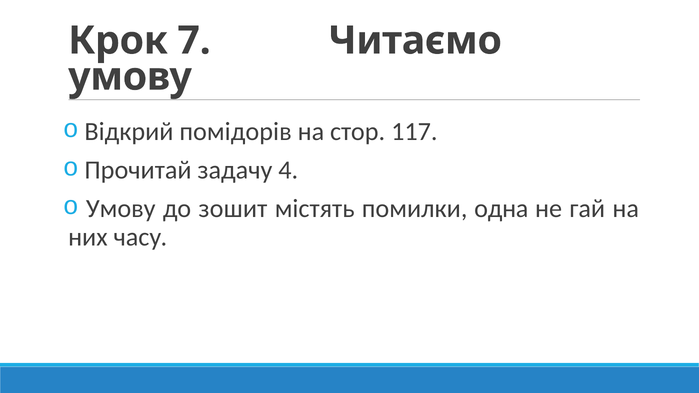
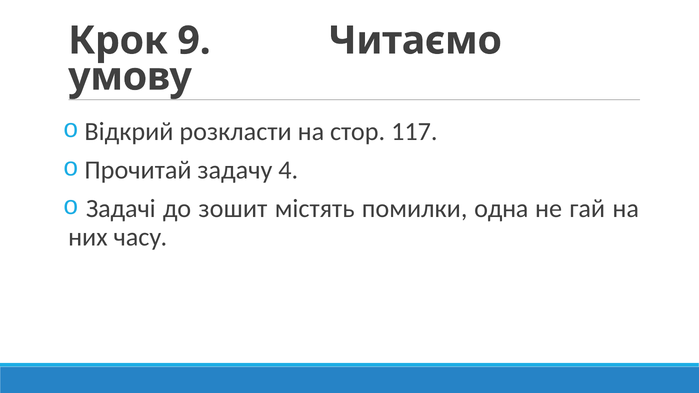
7: 7 -> 9 (194, 41)
помідорів: помідорів -> розкласти (236, 132)
Умову: Умову -> Задачі (121, 209)
